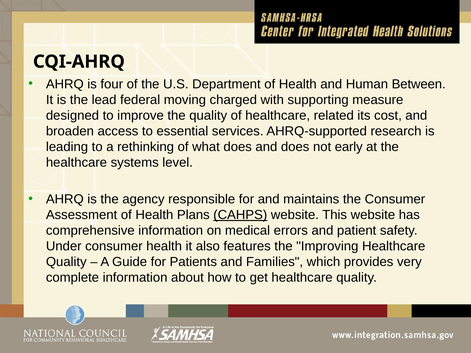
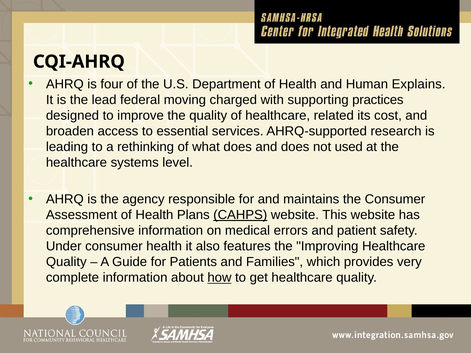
Between: Between -> Explains (419, 84)
measure: measure -> practices (378, 100)
early: early -> used (349, 147)
how underline: none -> present (219, 278)
